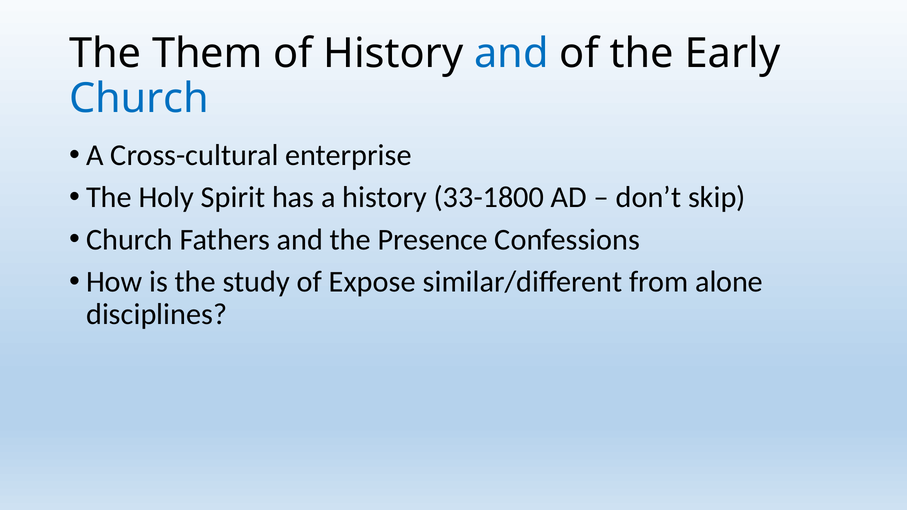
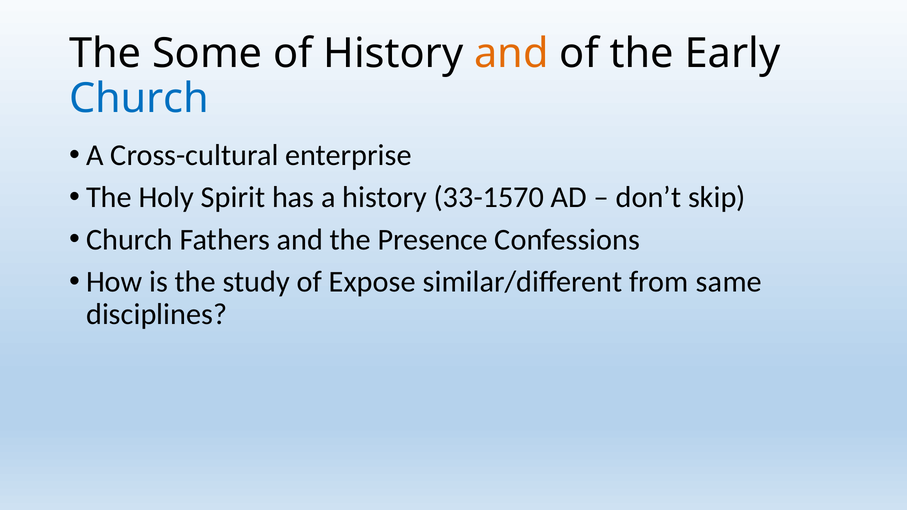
Them: Them -> Some (207, 54)
and colour: blue -> orange (511, 54)
33-1800: 33-1800 -> 33-1570 (489, 197)
alone: alone -> same (729, 282)
